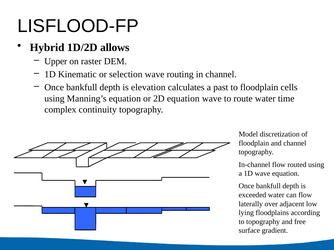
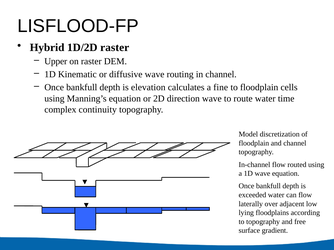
1D/2D allows: allows -> raster (115, 48)
selection: selection -> diffusive (126, 75)
past: past -> fine (221, 88)
2D equation: equation -> direction (183, 99)
